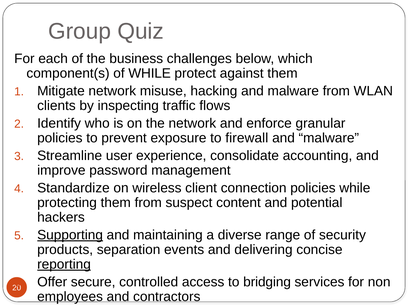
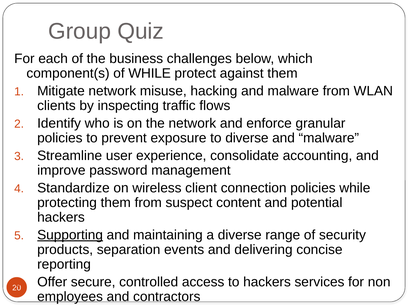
to firewall: firewall -> diverse (247, 138)
reporting underline: present -> none (64, 264)
to bridging: bridging -> hackers (267, 282)
